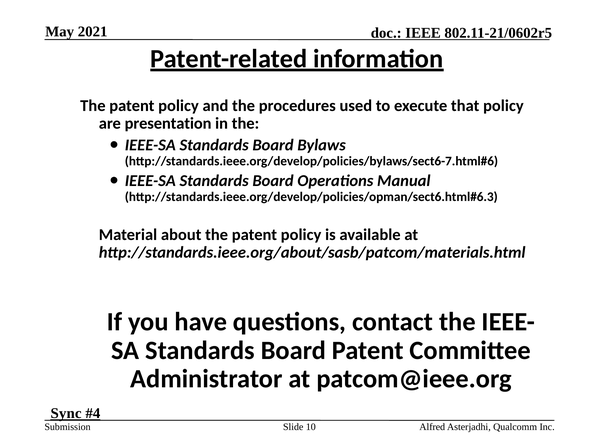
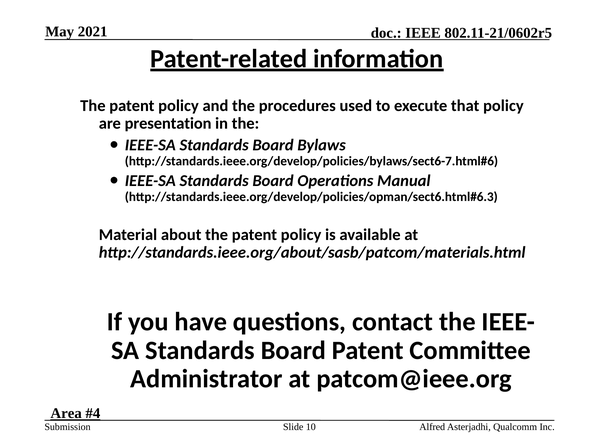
Sync: Sync -> Area (66, 414)
